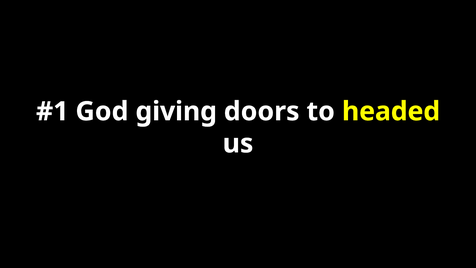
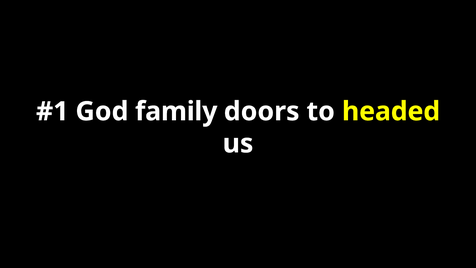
giving: giving -> family (176, 111)
